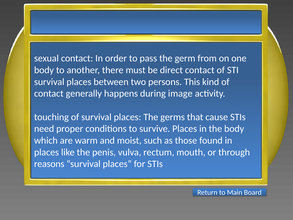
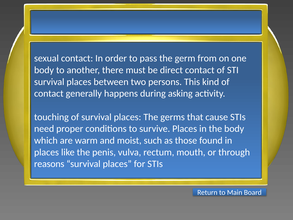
image: image -> asking (180, 93)
